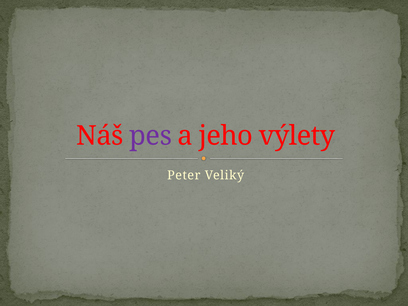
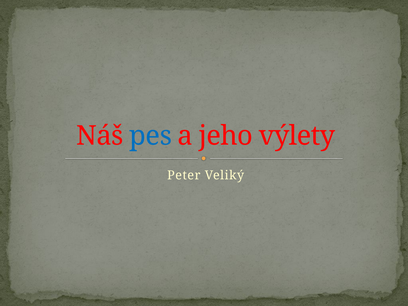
pes colour: purple -> blue (151, 136)
